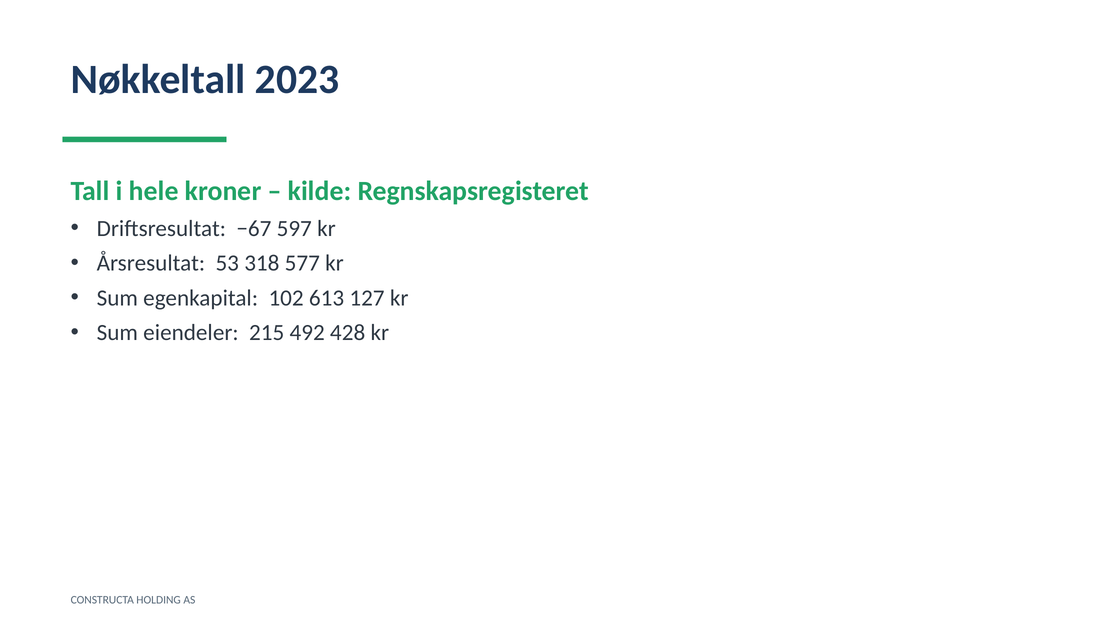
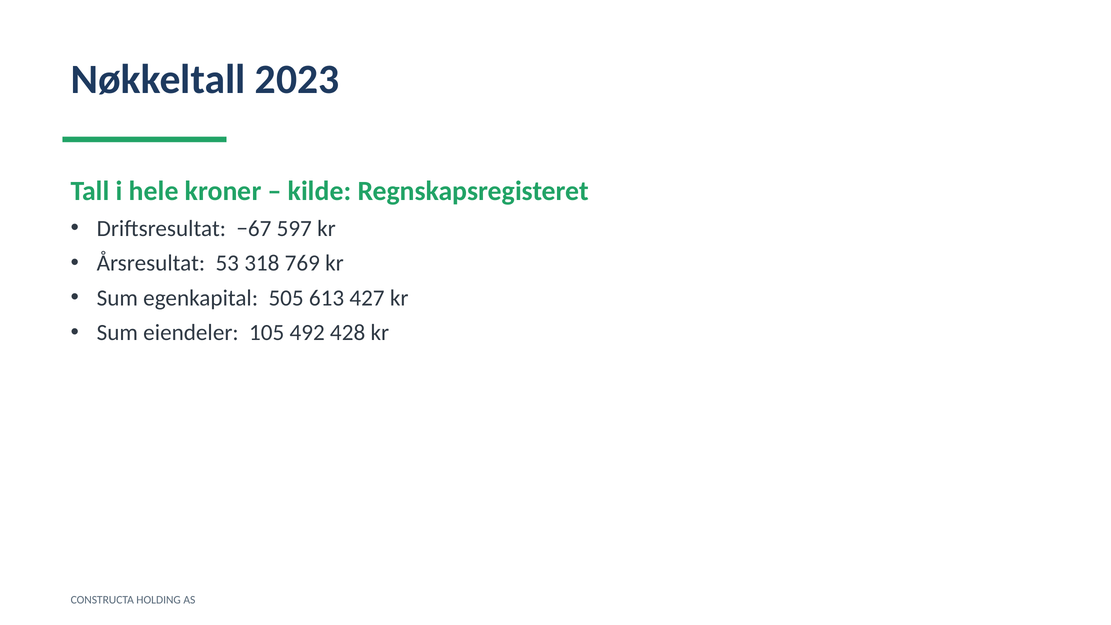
577: 577 -> 769 (302, 263)
102: 102 -> 505 (286, 298)
127: 127 -> 427 (367, 298)
215: 215 -> 105 (267, 333)
